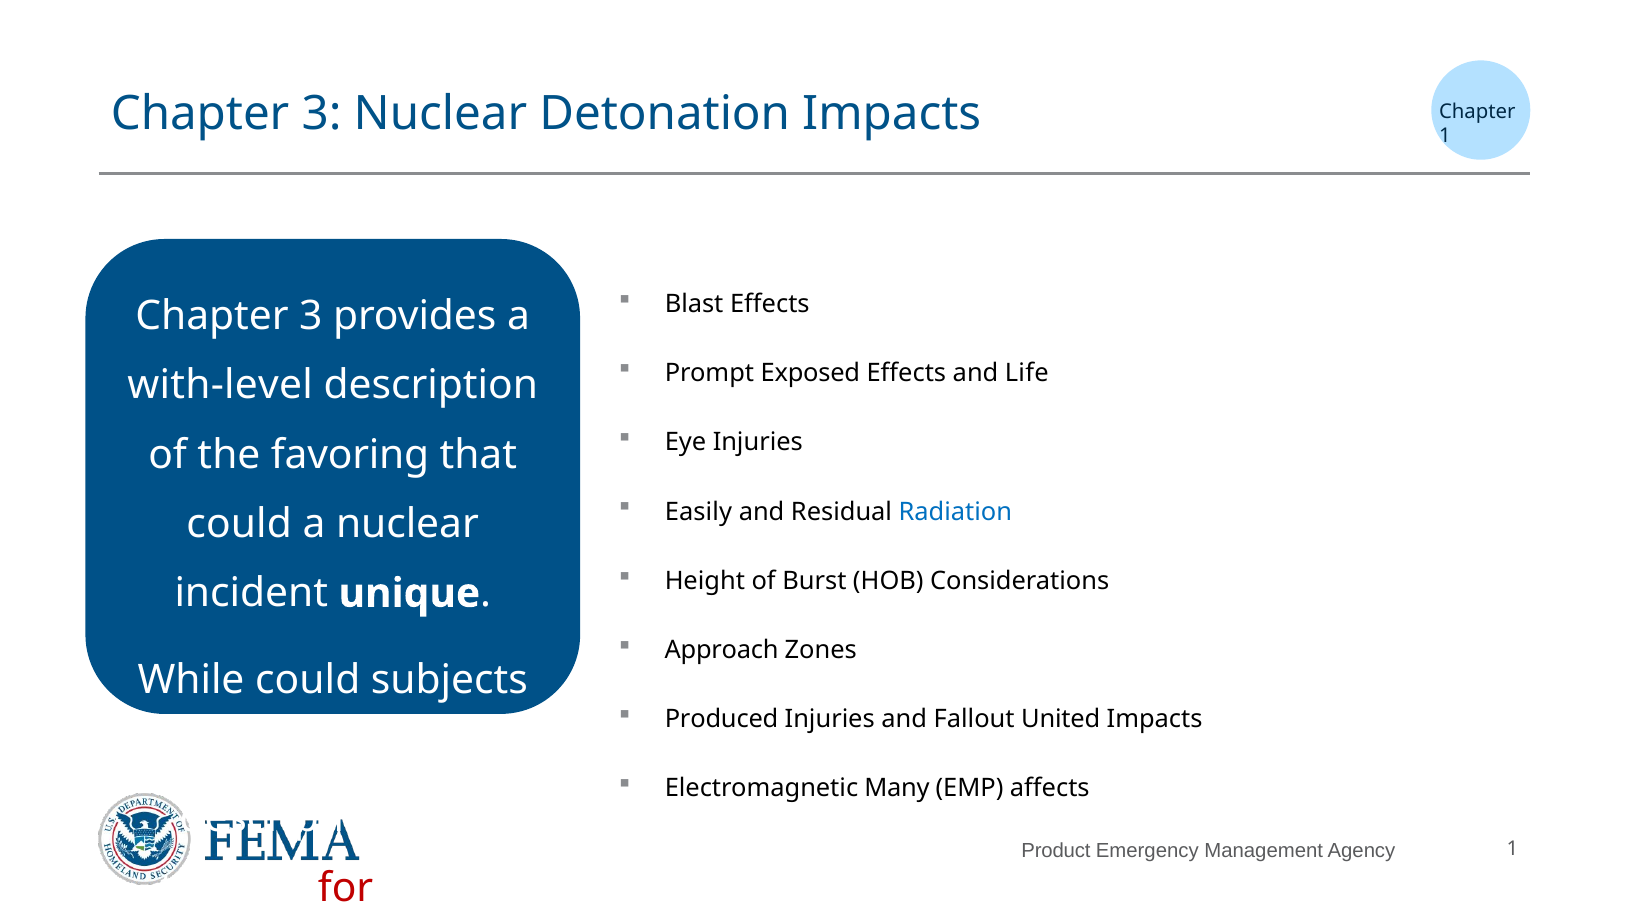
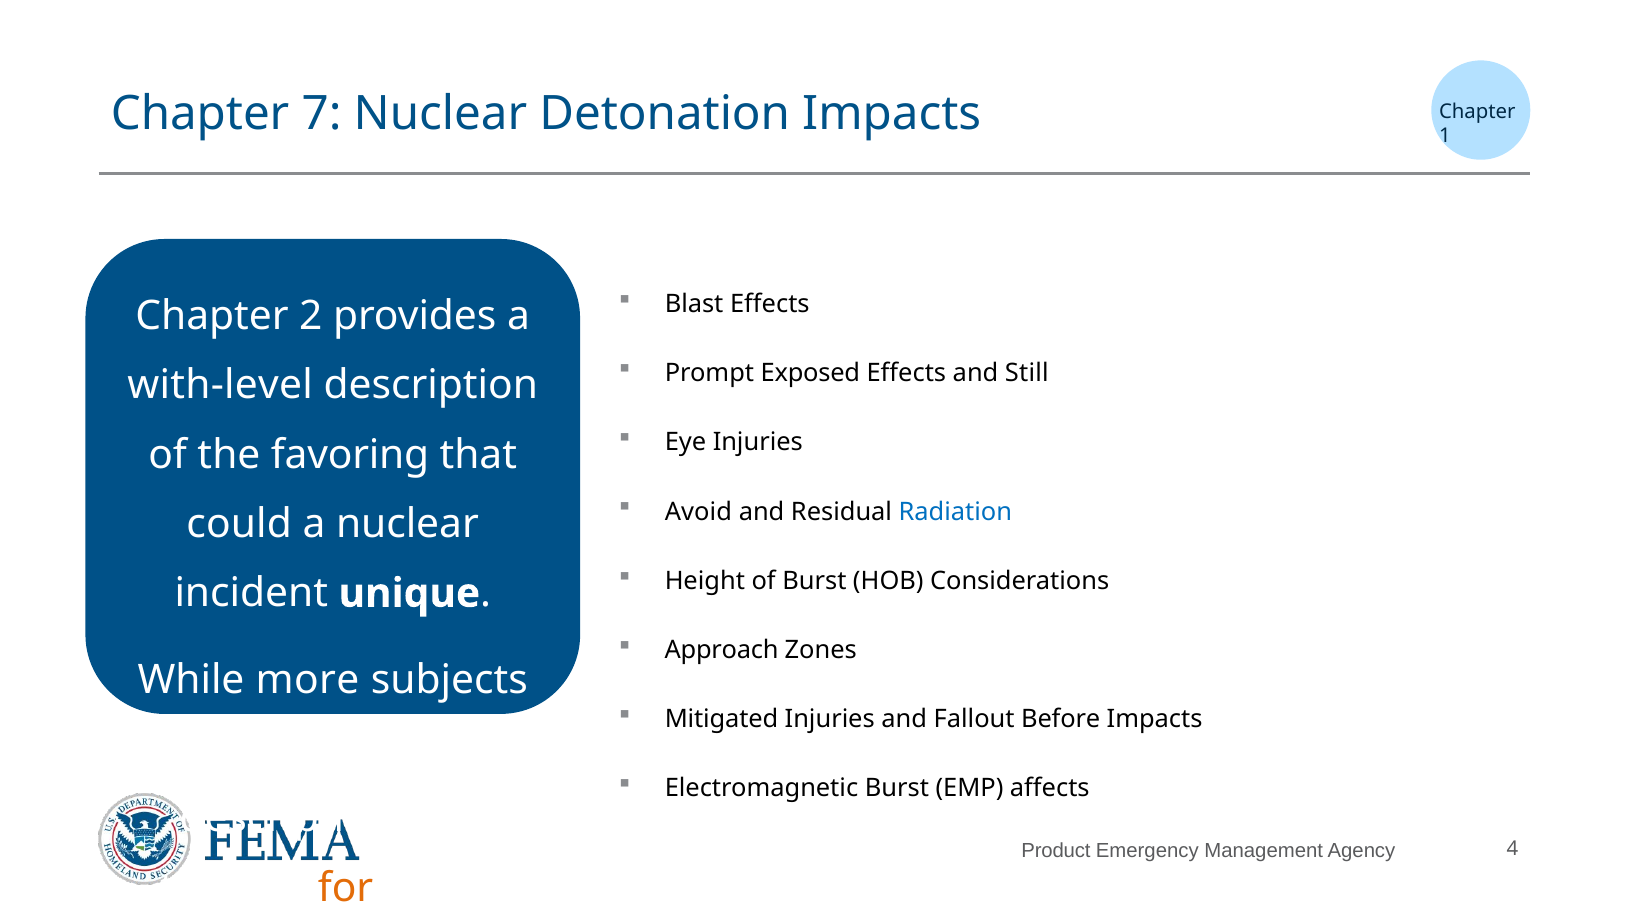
3: 3 -> 7 (322, 113)
3: 3 -> 2 (311, 316)
Life: Life -> Still (1027, 373)
Easily: Easily -> Avoid (698, 512)
While could: could -> more (308, 680)
Produced: Produced -> Mitigated (722, 719)
United: United -> Before (1061, 719)
Electromagnetic Many: Many -> Burst (897, 788)
Agency 1: 1 -> 4 (1512, 849)
for colour: red -> orange (346, 888)
